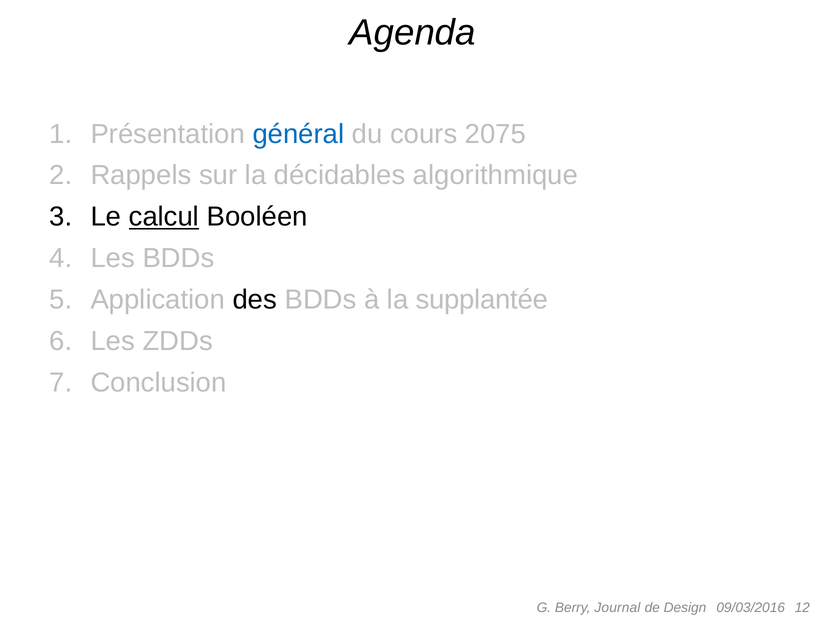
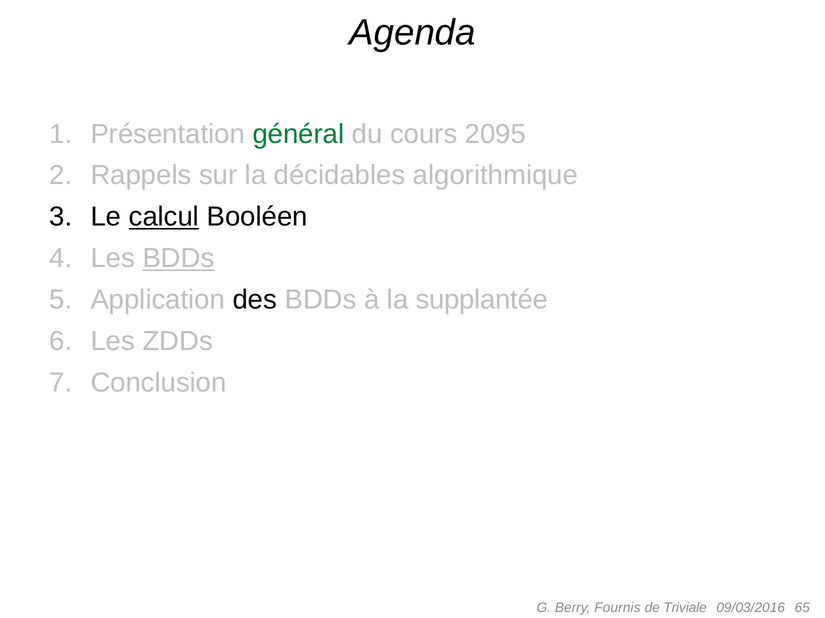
général colour: blue -> green (298, 134)
2075: 2075 -> 2095 (495, 134)
BDDs underline: none -> present (178, 259)
Journal: Journal -> Fournis (617, 609)
Design: Design -> Triviale (685, 609)
12: 12 -> 65 (802, 609)
